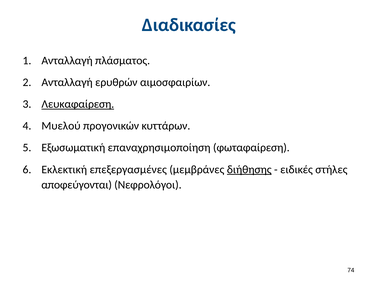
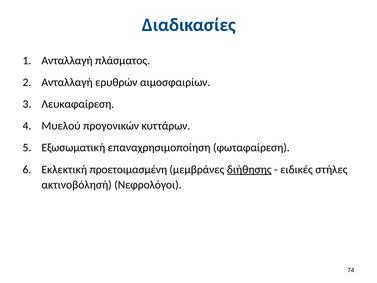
Λευκαφαίρεση underline: present -> none (78, 104)
επεξεργασμένες: επεξεργασμένες -> προετοιμασμένη (128, 169)
αποφεύγονται: αποφεύγονται -> ακτινοβόλησή (77, 185)
